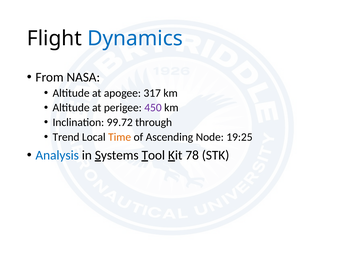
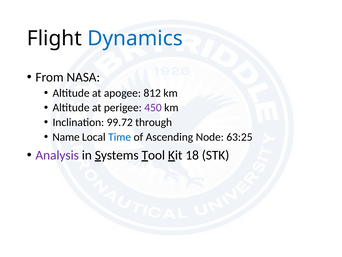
317: 317 -> 812 (152, 93)
Trend: Trend -> Name (66, 137)
Time colour: orange -> blue (120, 137)
19:25: 19:25 -> 63:25 (239, 137)
Analysis colour: blue -> purple (57, 155)
78: 78 -> 18 (192, 155)
